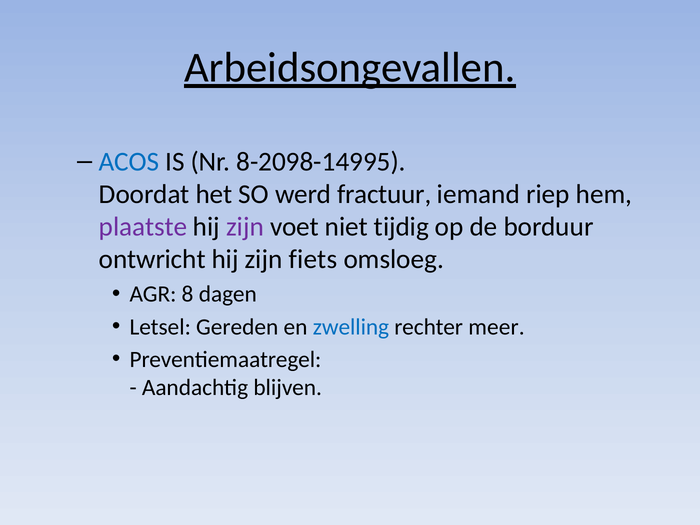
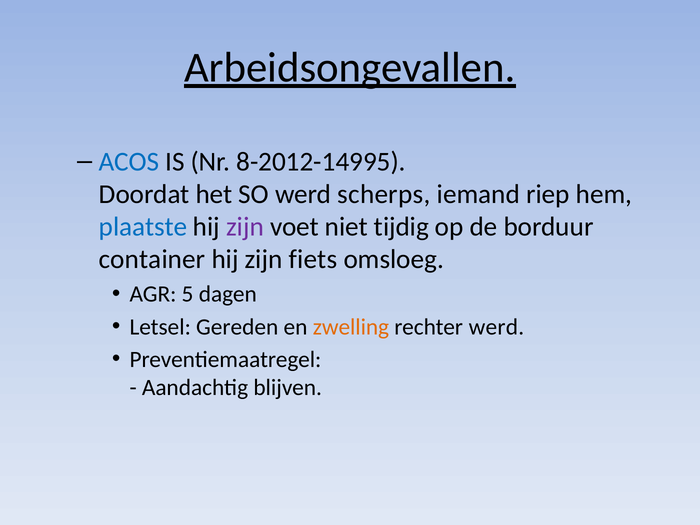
8-2098-14995: 8-2098-14995 -> 8-2012-14995 (321, 162)
fractuur: fractuur -> scherps (384, 194)
plaatste colour: purple -> blue (143, 227)
ontwricht: ontwricht -> container (152, 259)
8: 8 -> 5 (188, 294)
zwelling colour: blue -> orange (351, 327)
rechter meer: meer -> werd (496, 327)
